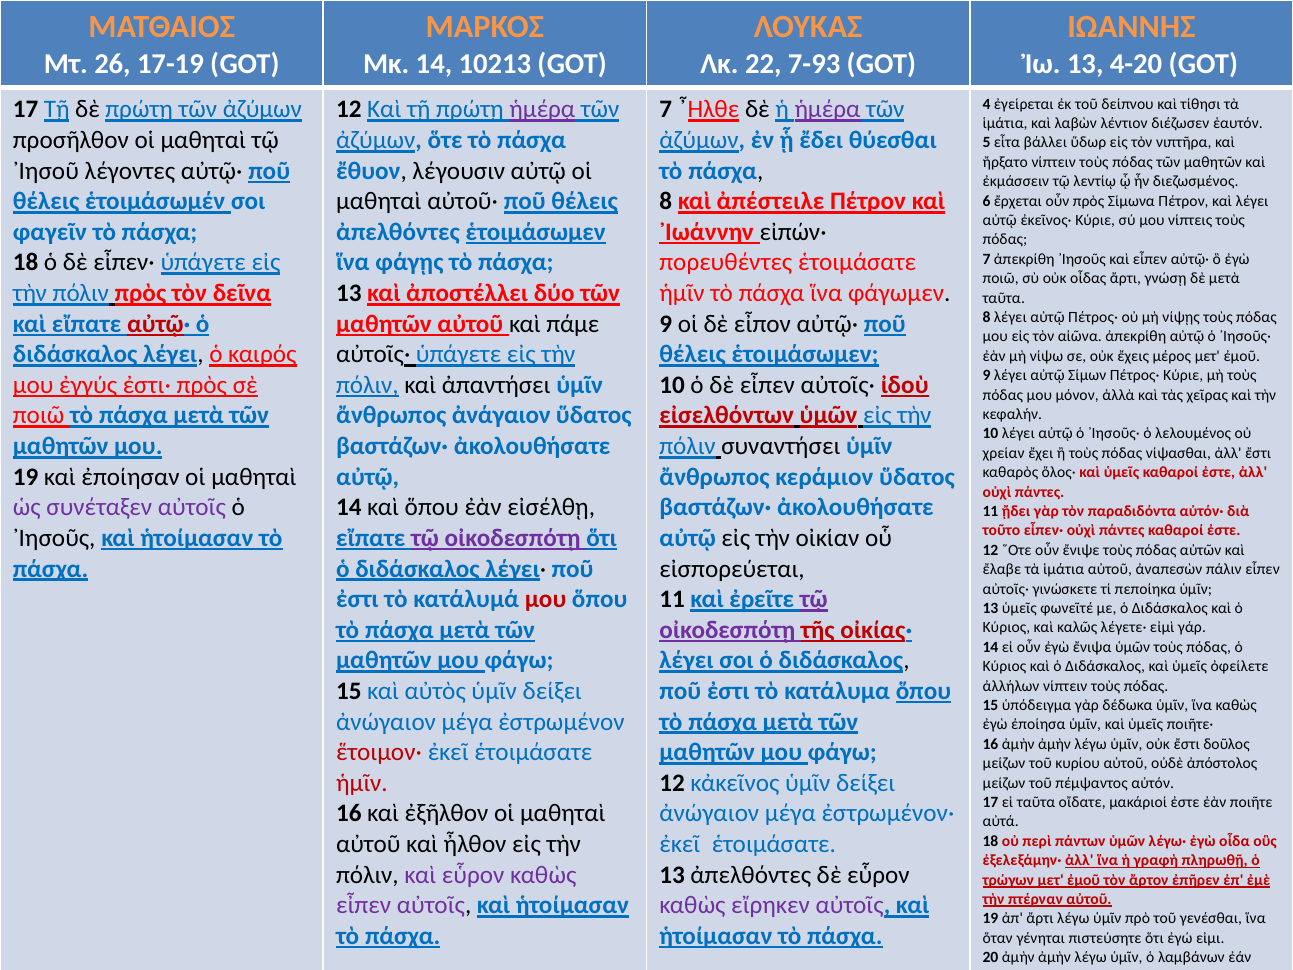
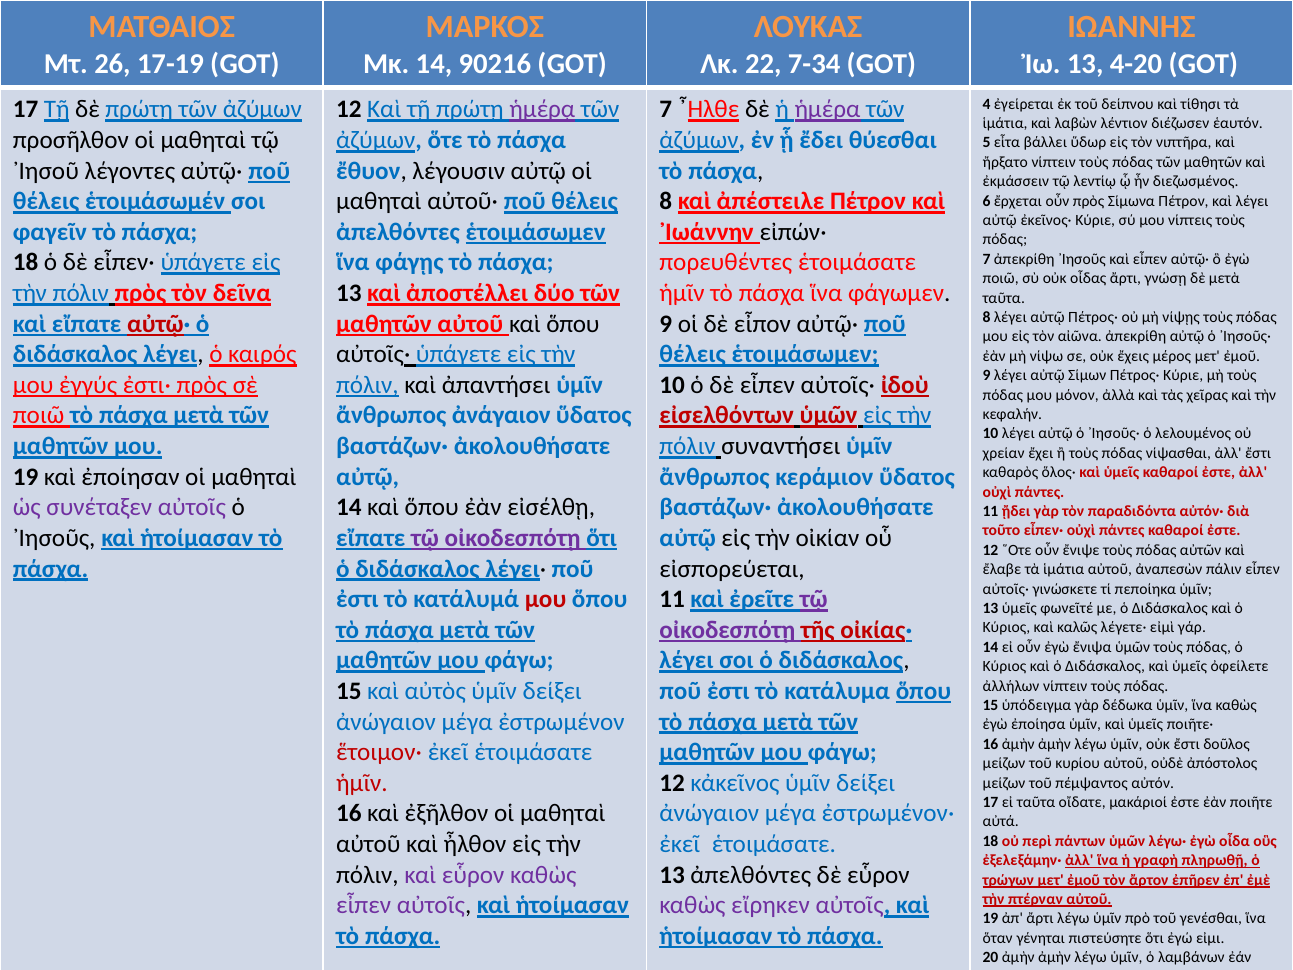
10213: 10213 -> 90216 (495, 64)
7-93: 7-93 -> 7-34 (814, 64)
αὐτοῦ καὶ πάμε: πάμε -> ὅπου (573, 324)
